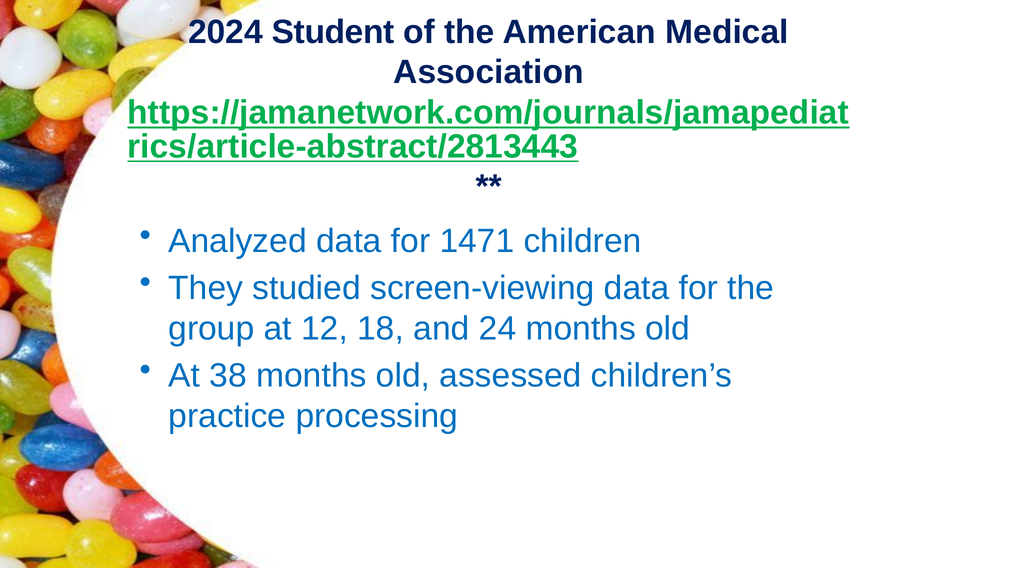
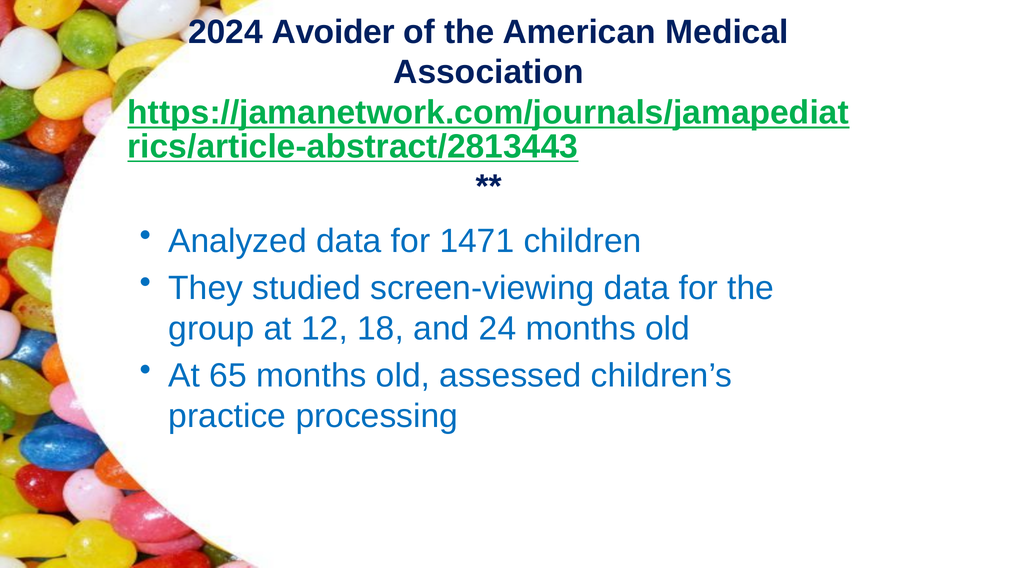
Student: Student -> Avoider (333, 32)
38: 38 -> 65 (228, 375)
